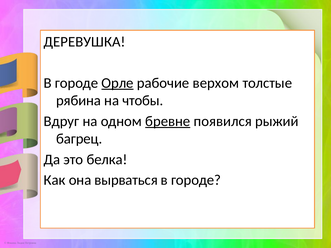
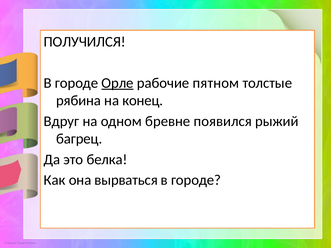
ДЕРЕВУШКА: ДЕРЕВУШКА -> ПОЛУЧИЛСЯ (85, 42)
верхом: верхом -> пятном (216, 83)
чтобы: чтобы -> конец (143, 101)
бревне underline: present -> none (168, 121)
